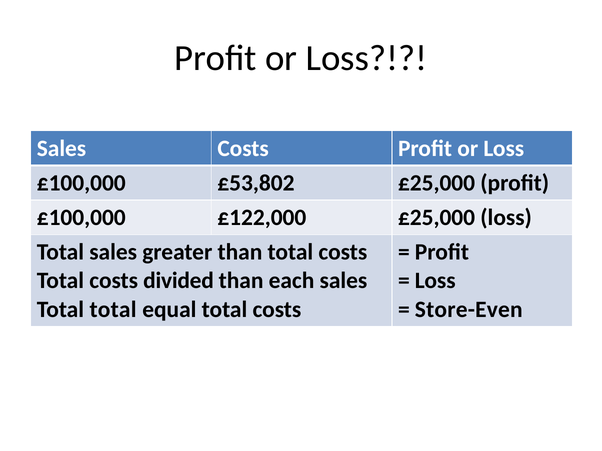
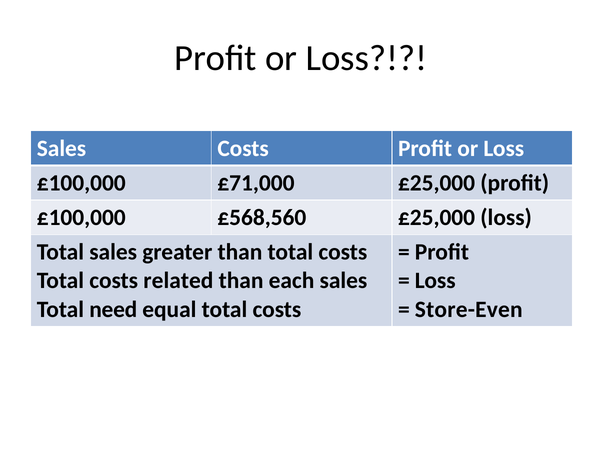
£53,802: £53,802 -> £71,000 (256, 183)
£122,000: £122,000 -> £568,560 (262, 218)
divided: divided -> related (178, 281)
Total total: total -> need (113, 310)
